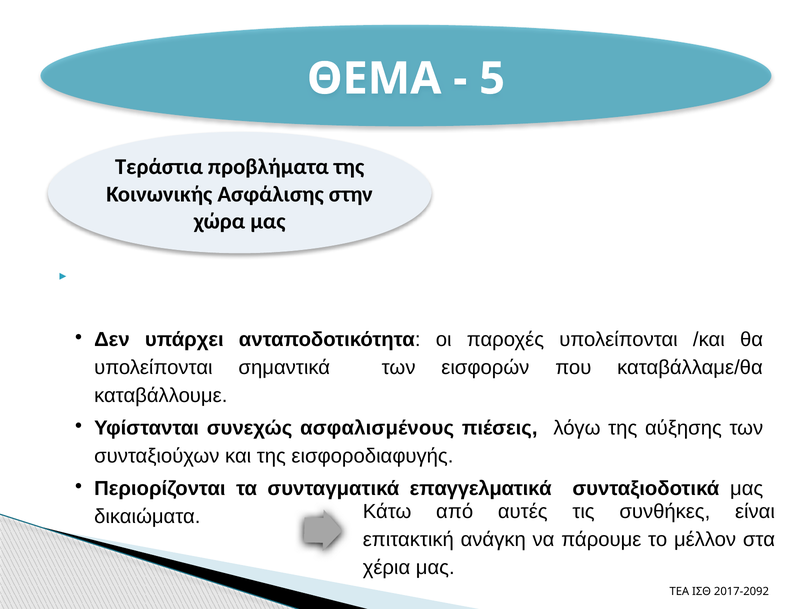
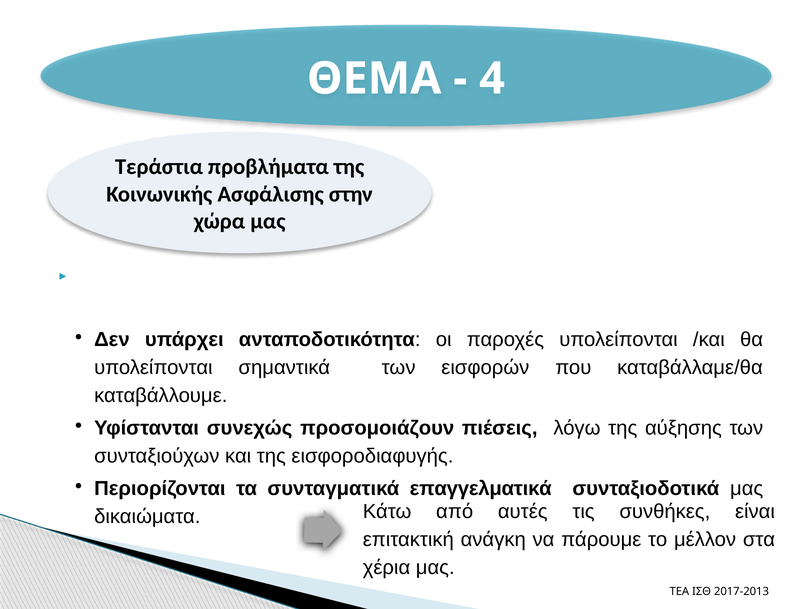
5: 5 -> 4 (492, 79)
ασφαλισμένους: ασφαλισμένους -> προσομοιάζουν (377, 428)
2017-2092: 2017-2092 -> 2017-2013 (741, 591)
